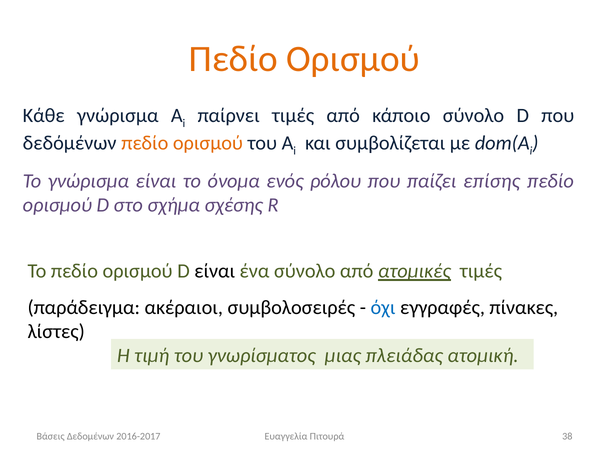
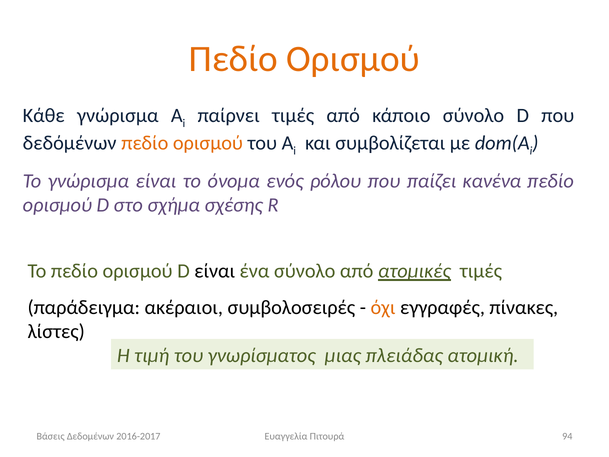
επίσης: επίσης -> κανένα (492, 181)
όχι colour: blue -> orange (383, 307)
38: 38 -> 94 (567, 436)
